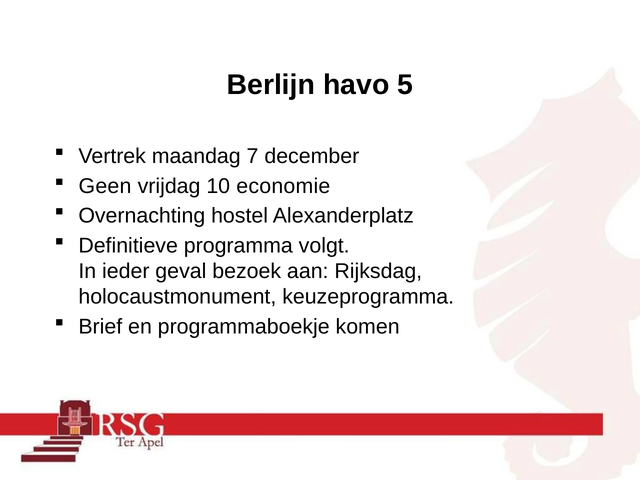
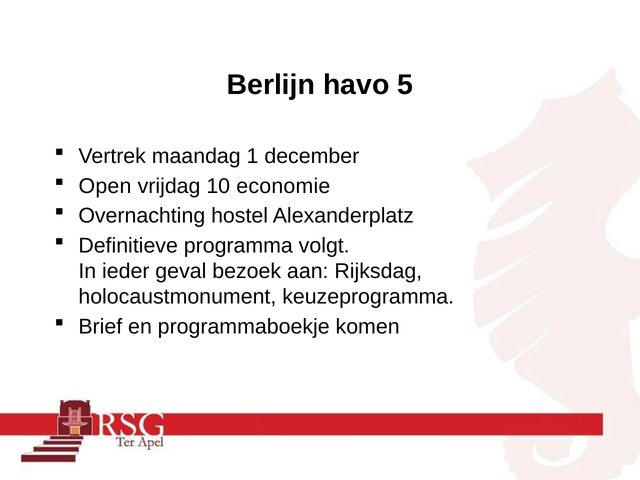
7: 7 -> 1 (253, 156)
Geen: Geen -> Open (105, 186)
